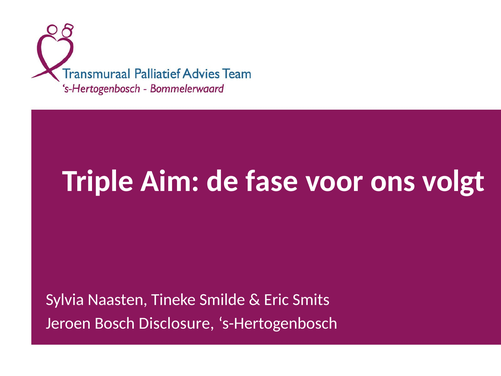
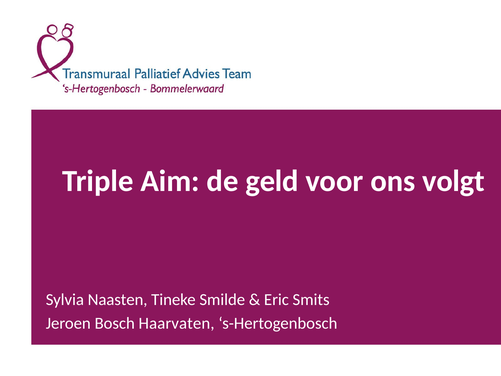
fase: fase -> geld (272, 181)
Disclosure: Disclosure -> Haarvaten (177, 323)
